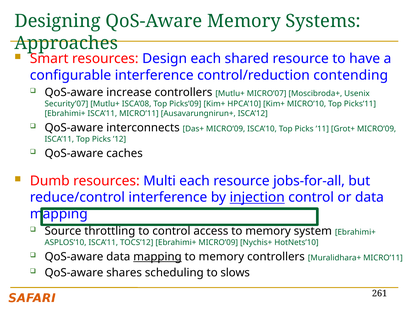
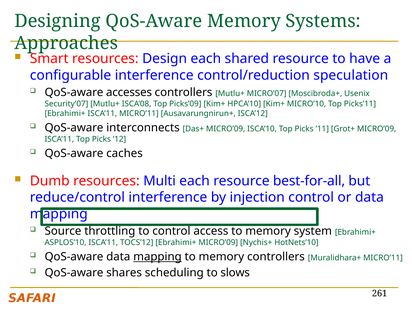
contending: contending -> speculation (351, 75)
increase: increase -> accesses (129, 92)
jobs-for-all: jobs-for-all -> best-for-all (309, 181)
injection underline: present -> none (257, 197)
